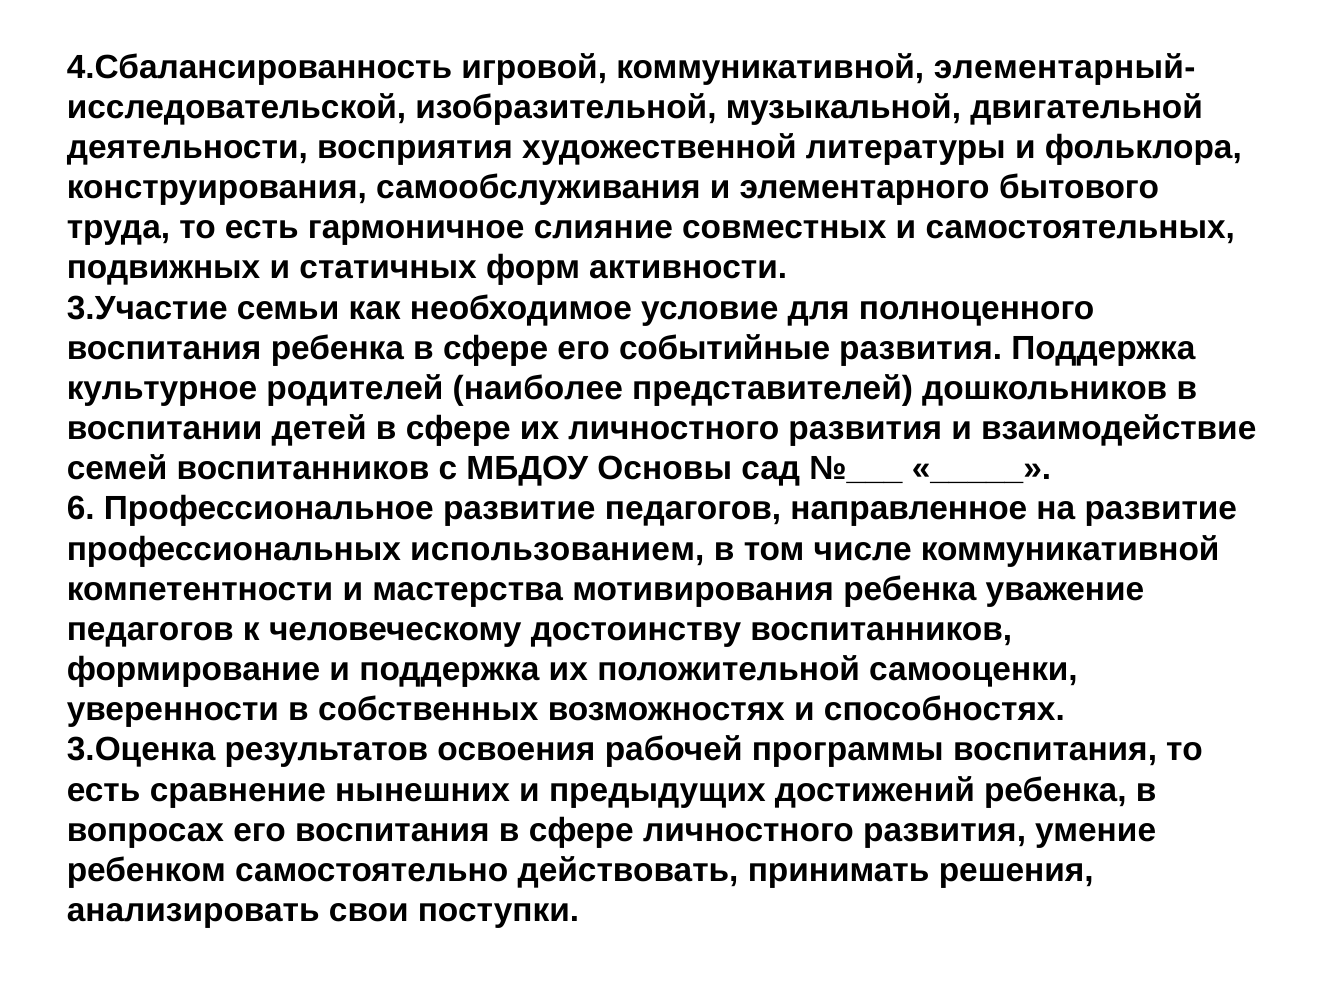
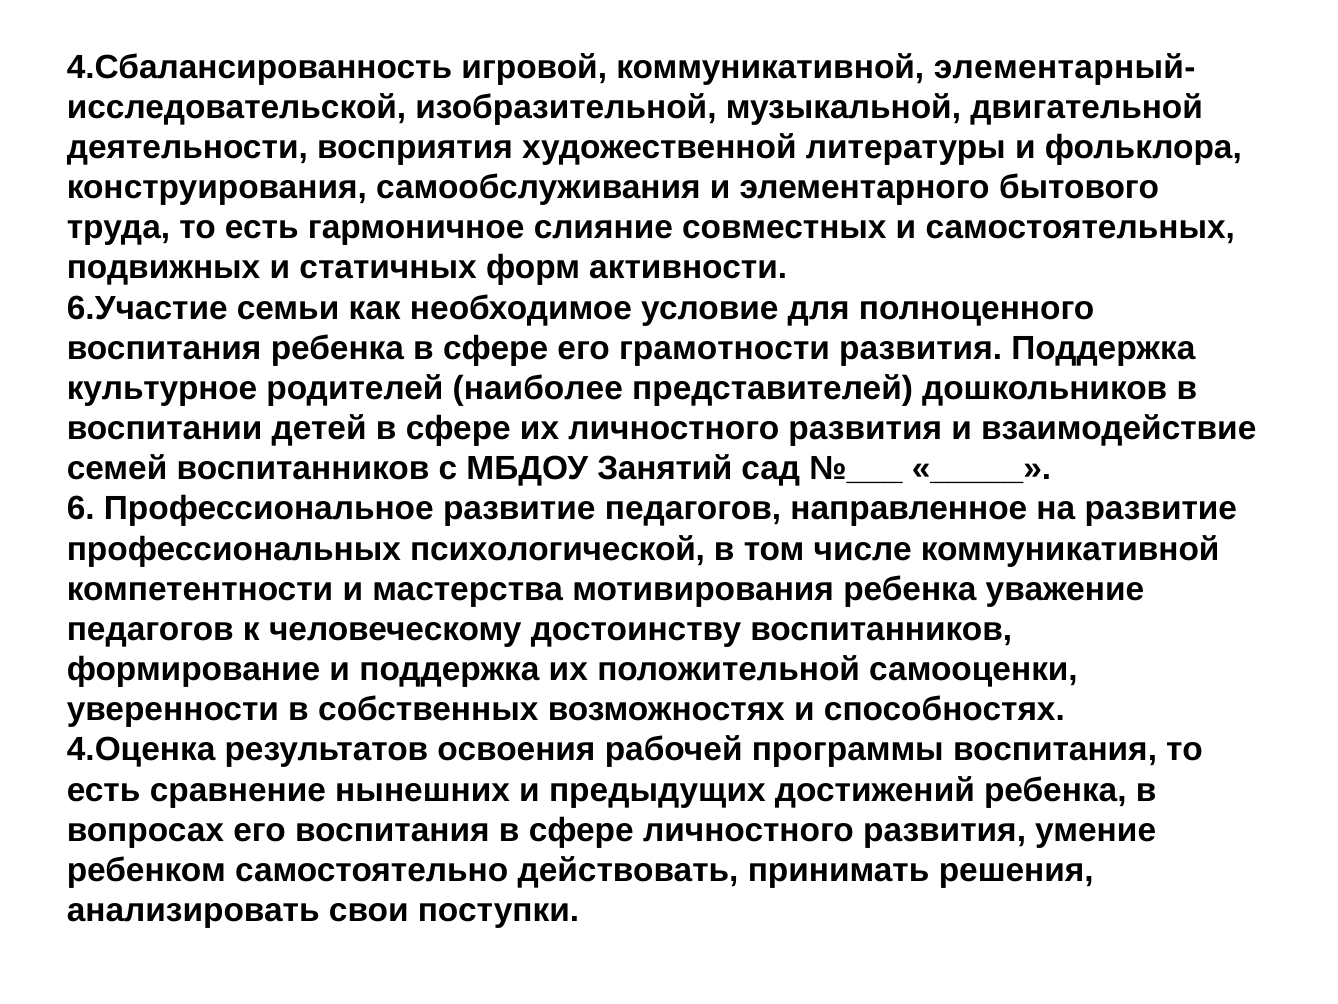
3.Участие: 3.Участие -> 6.Участие (147, 308)
событийные: событийные -> грамотности (725, 348)
Основы: Основы -> Занятий (665, 468)
использованием: использованием -> психологической (558, 549)
3.Оценка: 3.Оценка -> 4.Оценка (141, 749)
